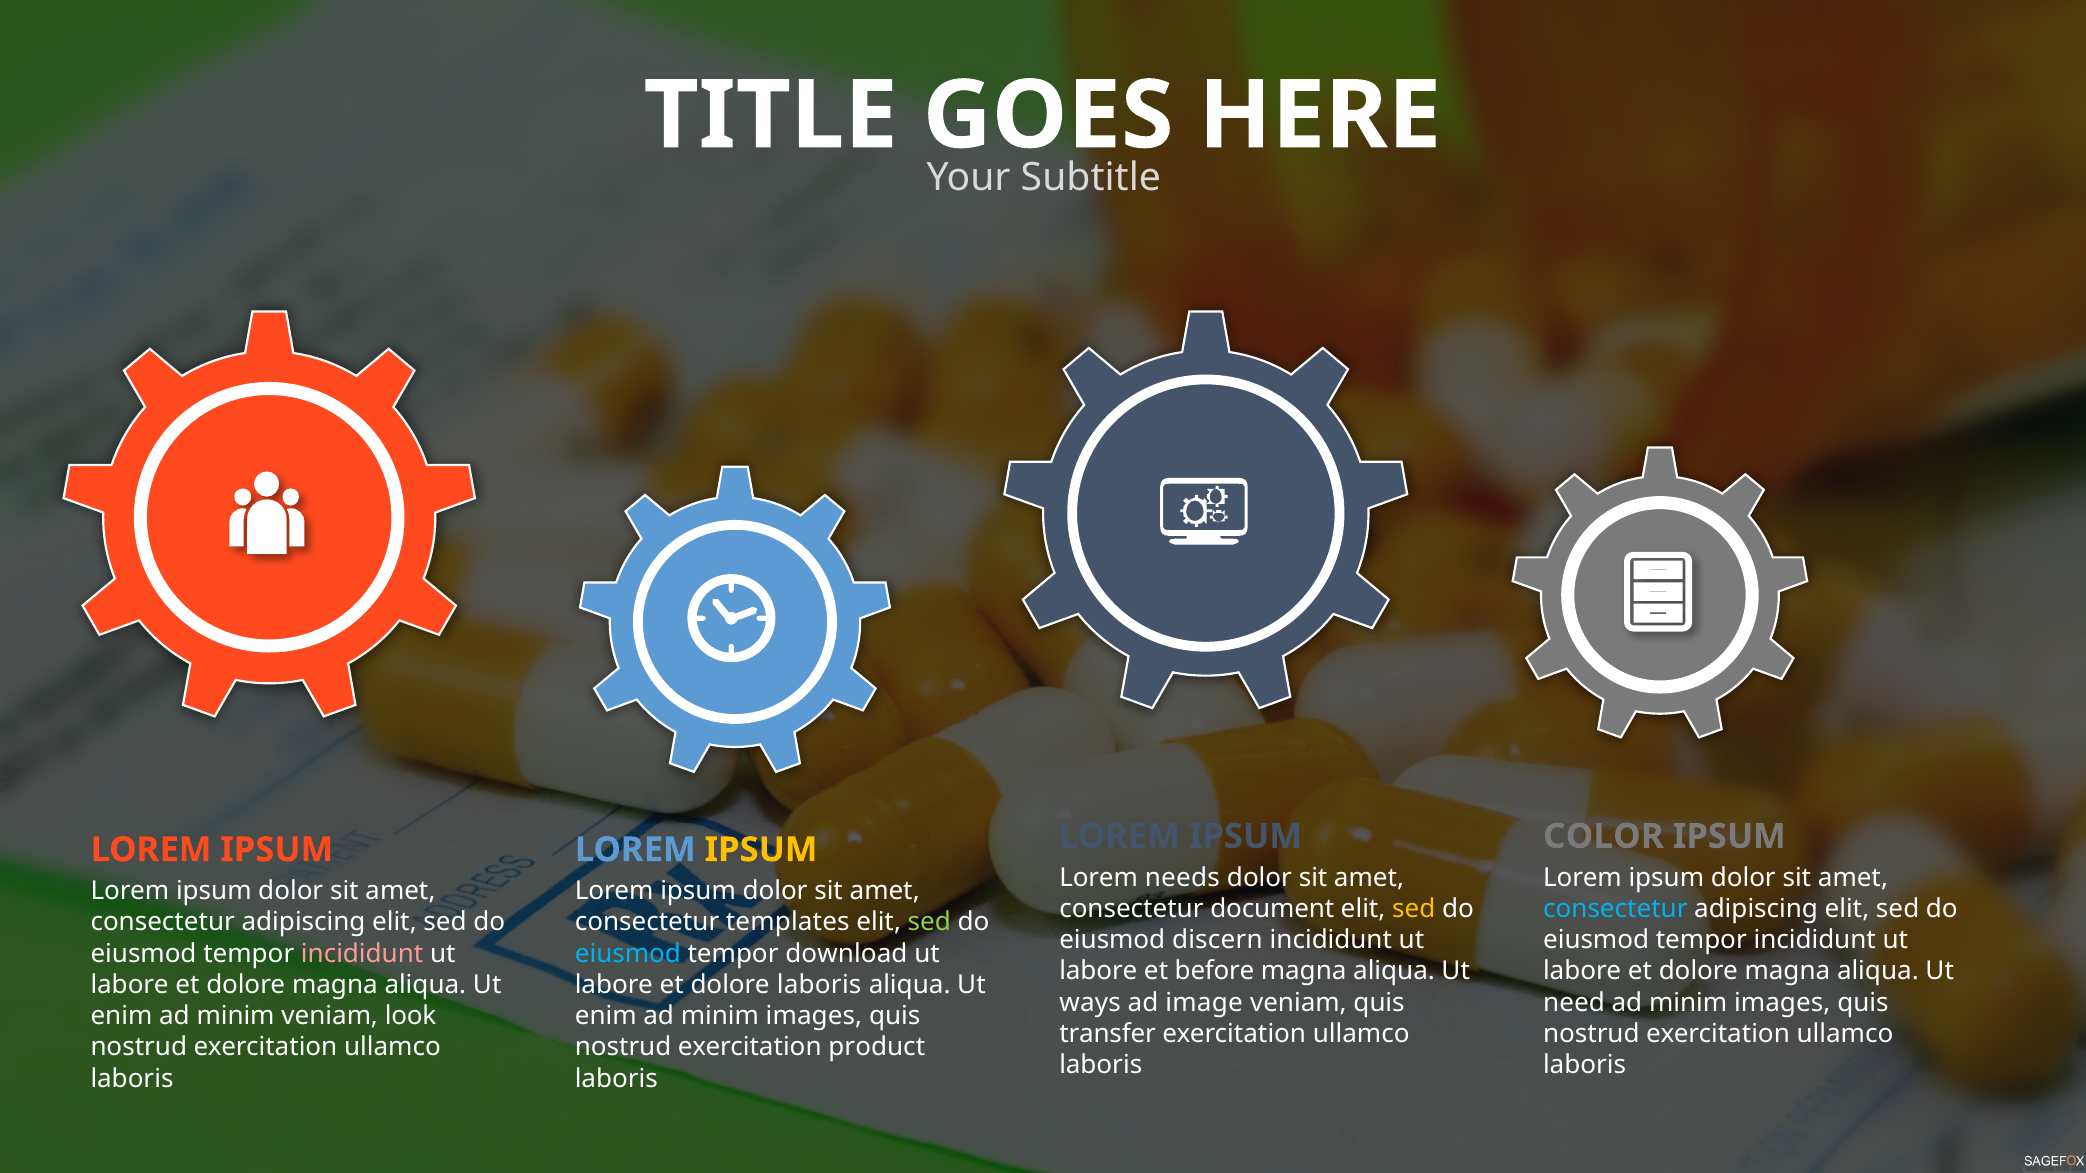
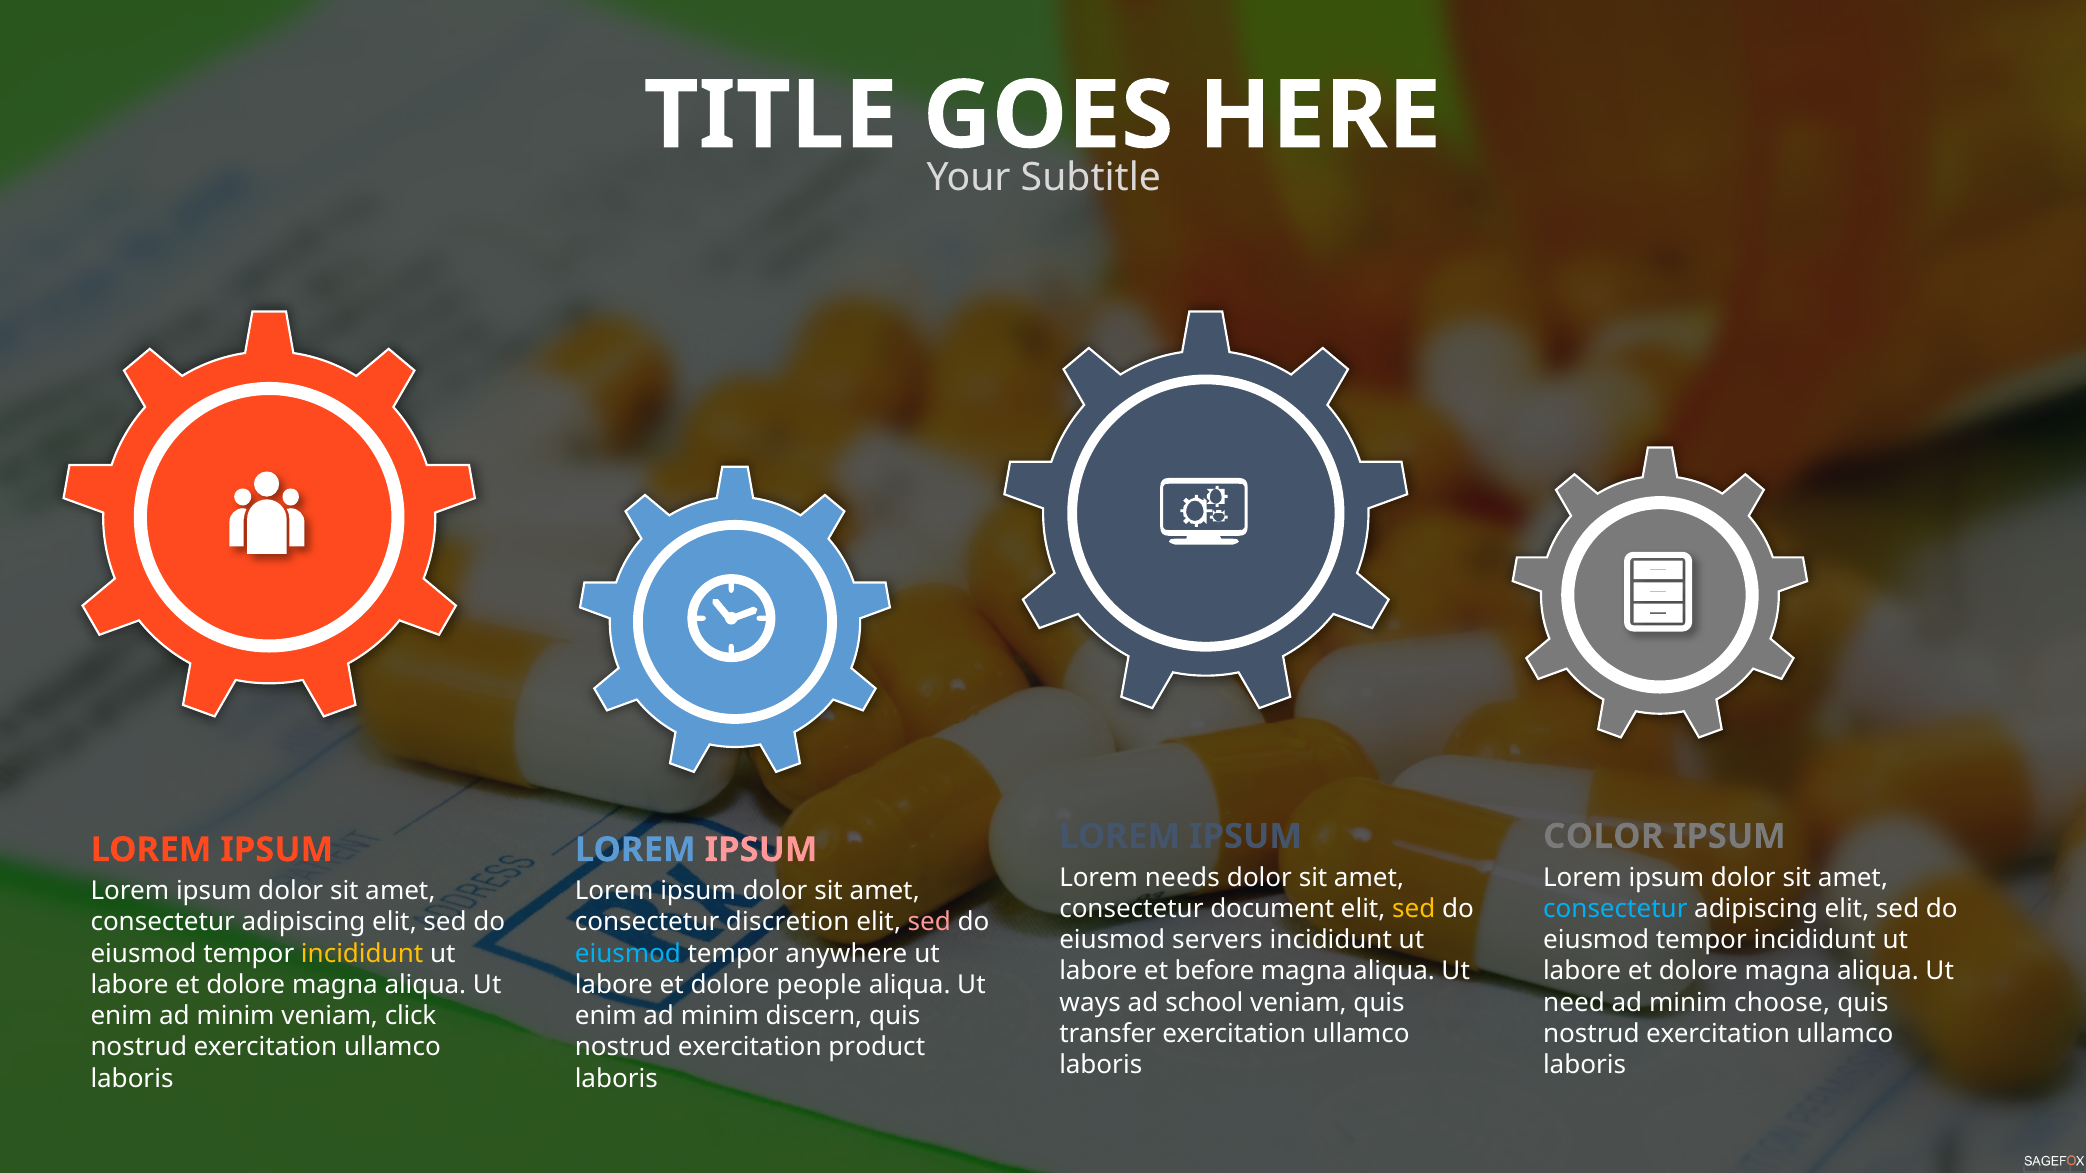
IPSUM colour: yellow -> pink (761, 850)
templates: templates -> discretion (788, 922)
sed colour: light green -> pink (929, 922)
discern: discern -> servers (1217, 940)
incididunt colour: pink -> yellow (362, 954)
download: download -> anywhere (846, 954)
dolore laboris: laboris -> people (819, 985)
image: image -> school (1204, 1003)
images: images -> choose (1782, 1003)
look: look -> click (411, 1016)
enim ad minim images: images -> discern (814, 1016)
